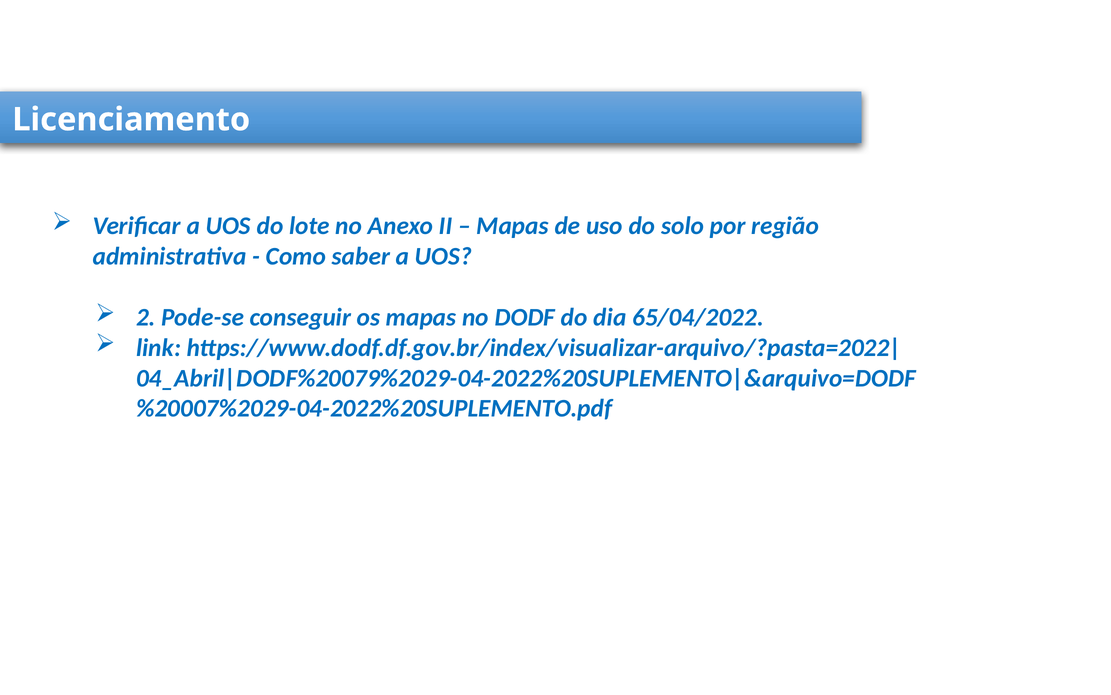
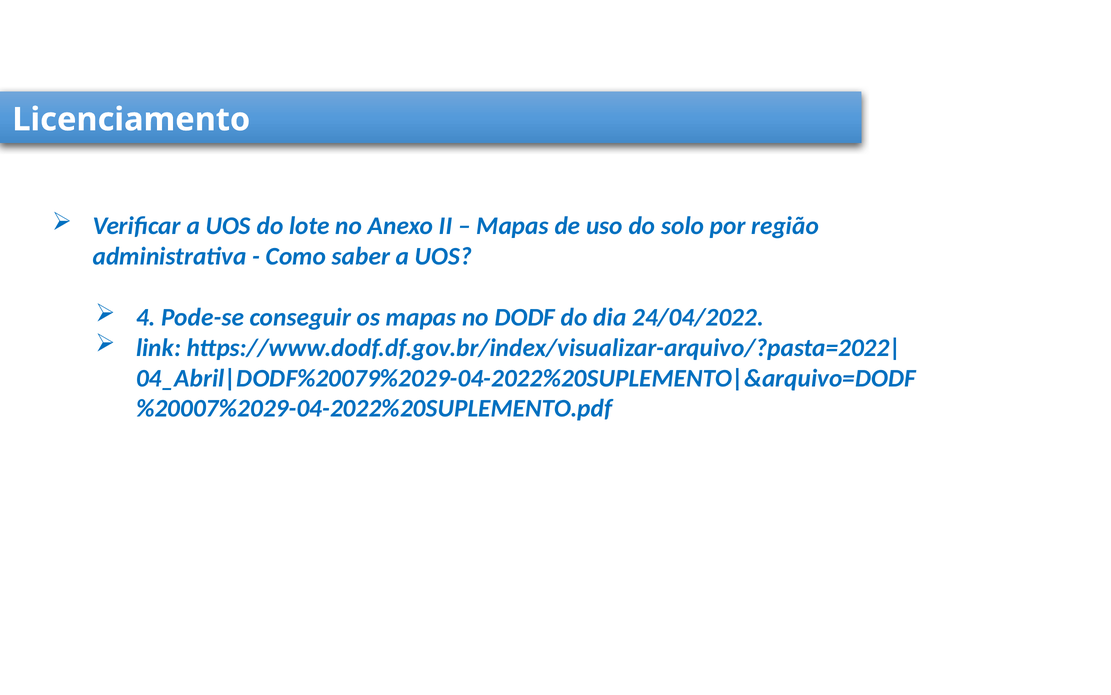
2: 2 -> 4 (146, 317)
65/04/2022: 65/04/2022 -> 24/04/2022 (698, 317)
